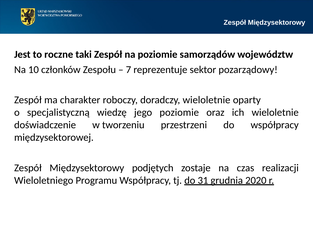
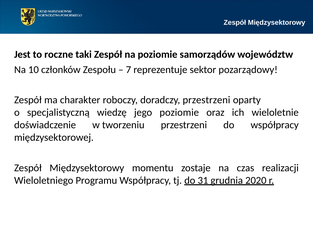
doradczy wieloletnie: wieloletnie -> przestrzeni (206, 100)
podjętych: podjętych -> momentu (153, 168)
